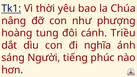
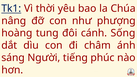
Triều: Triều -> Sống (123, 33)
nghĩa: nghĩa -> châm (97, 45)
